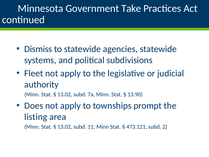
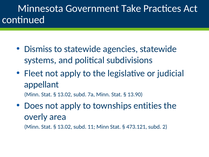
authority: authority -> appellant (42, 84)
prompt: prompt -> entities (148, 105)
listing: listing -> overly (36, 117)
